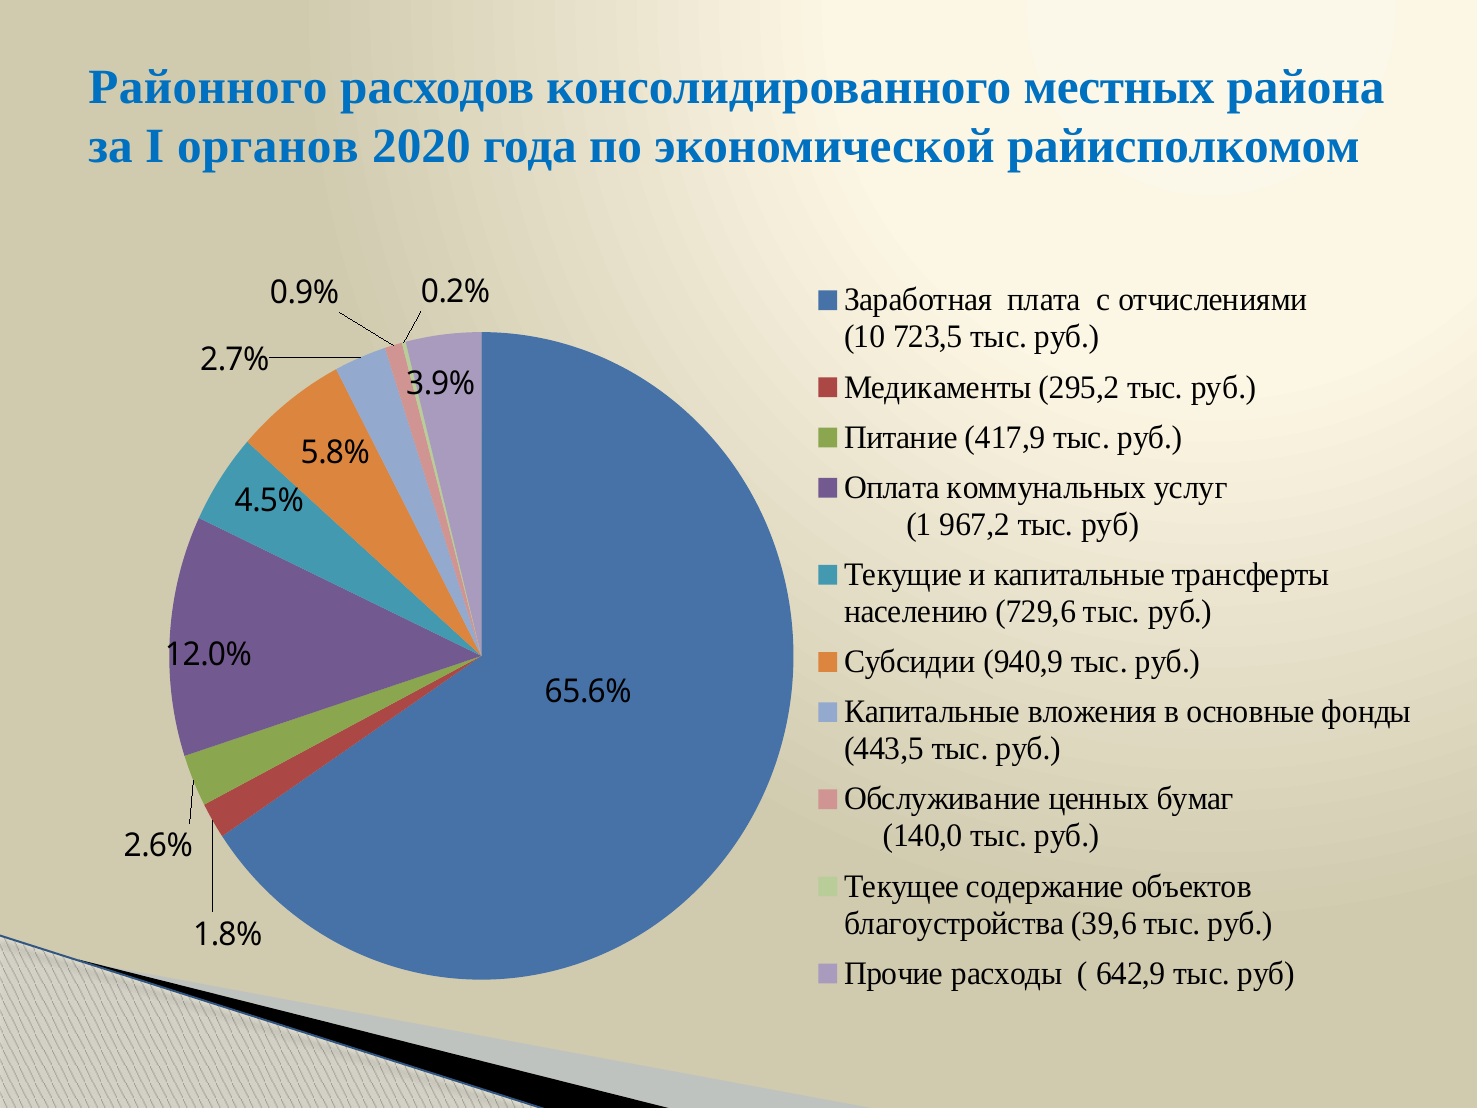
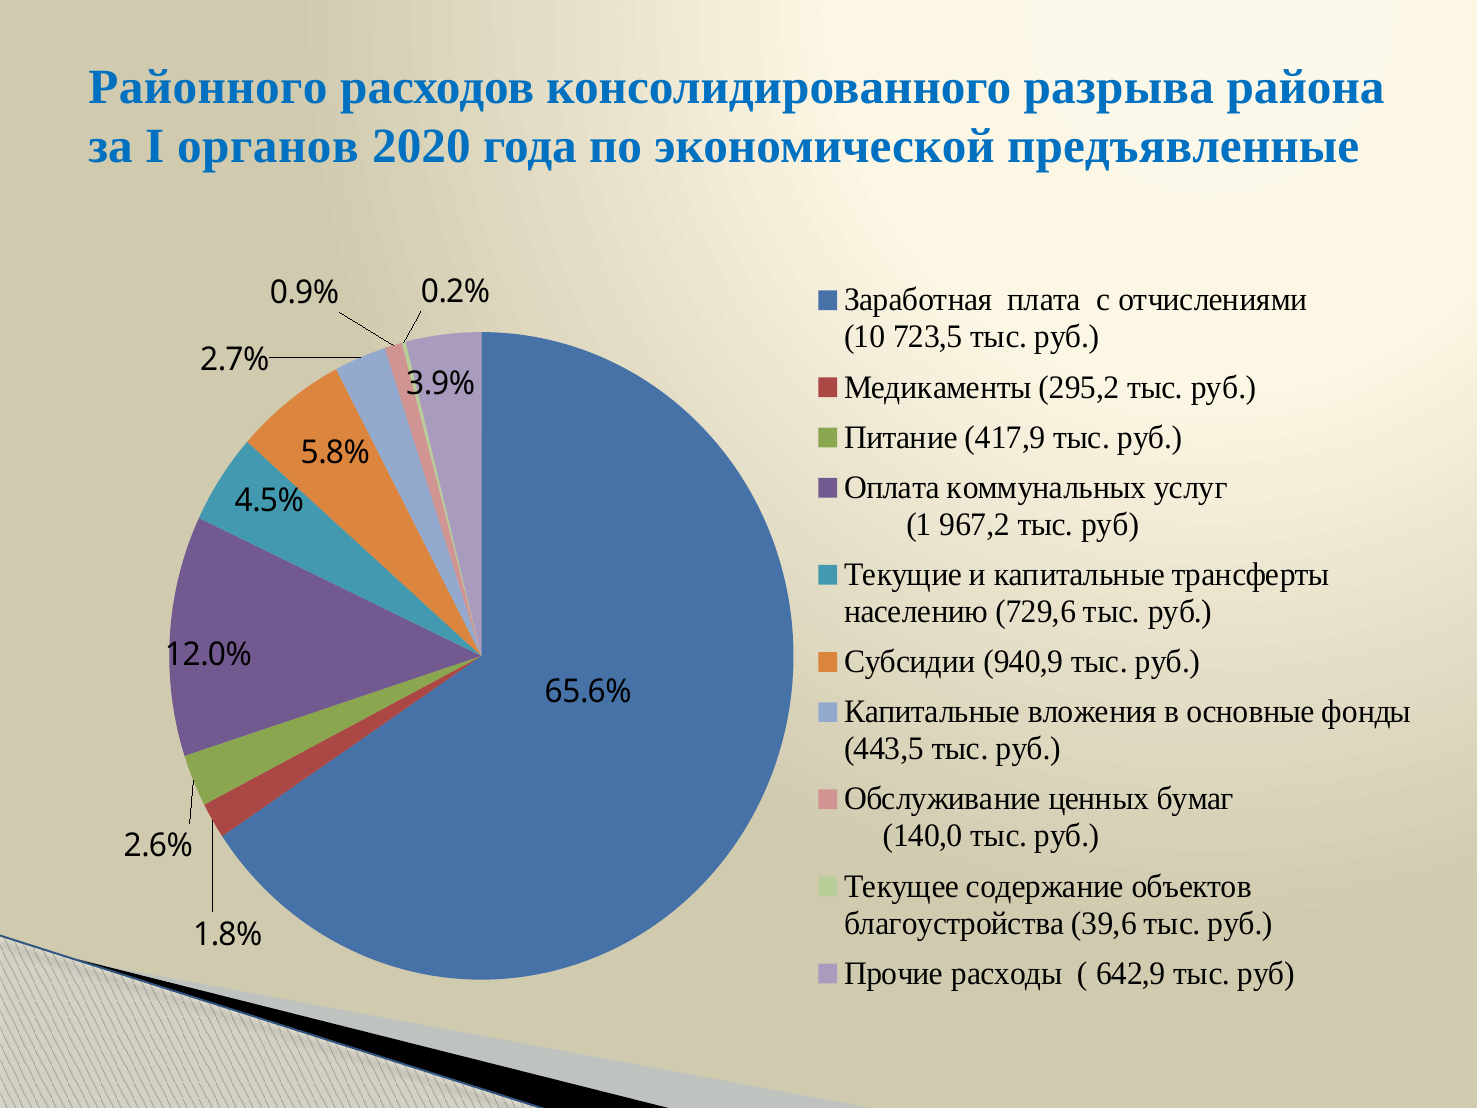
местных: местных -> разрыва (1119, 87)
райисполкомом: райисполкомом -> предъявленные (1183, 146)
